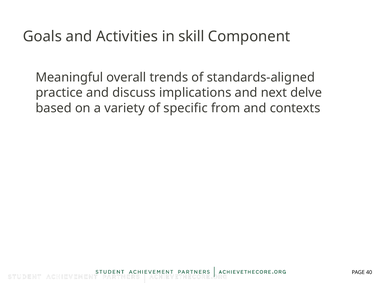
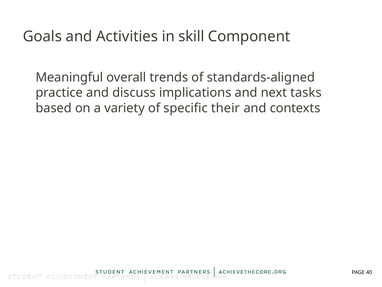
delve: delve -> tasks (306, 93)
from: from -> their (226, 108)
